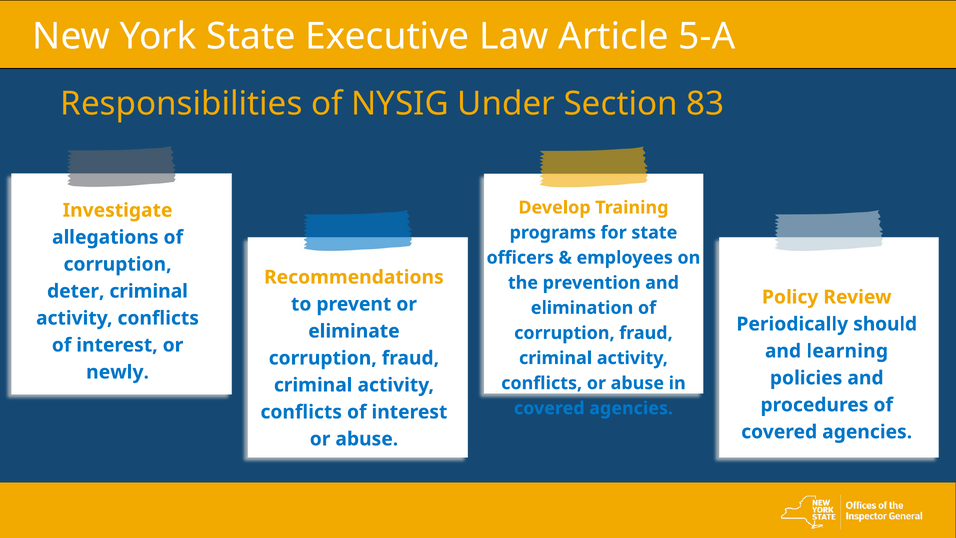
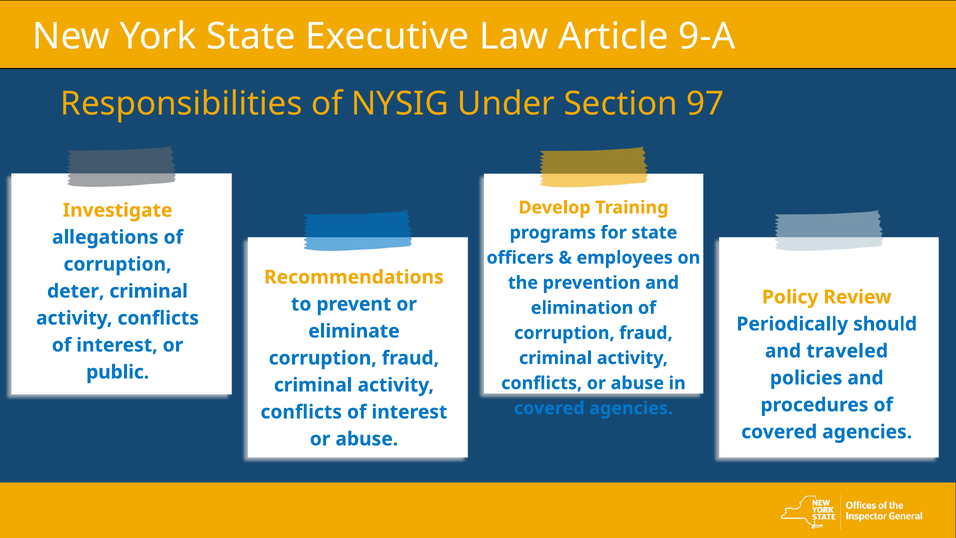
5-A: 5-A -> 9-A (707, 37)
83: 83 -> 97 (705, 104)
learning: learning -> traveled (847, 351)
newly: newly -> public (118, 372)
